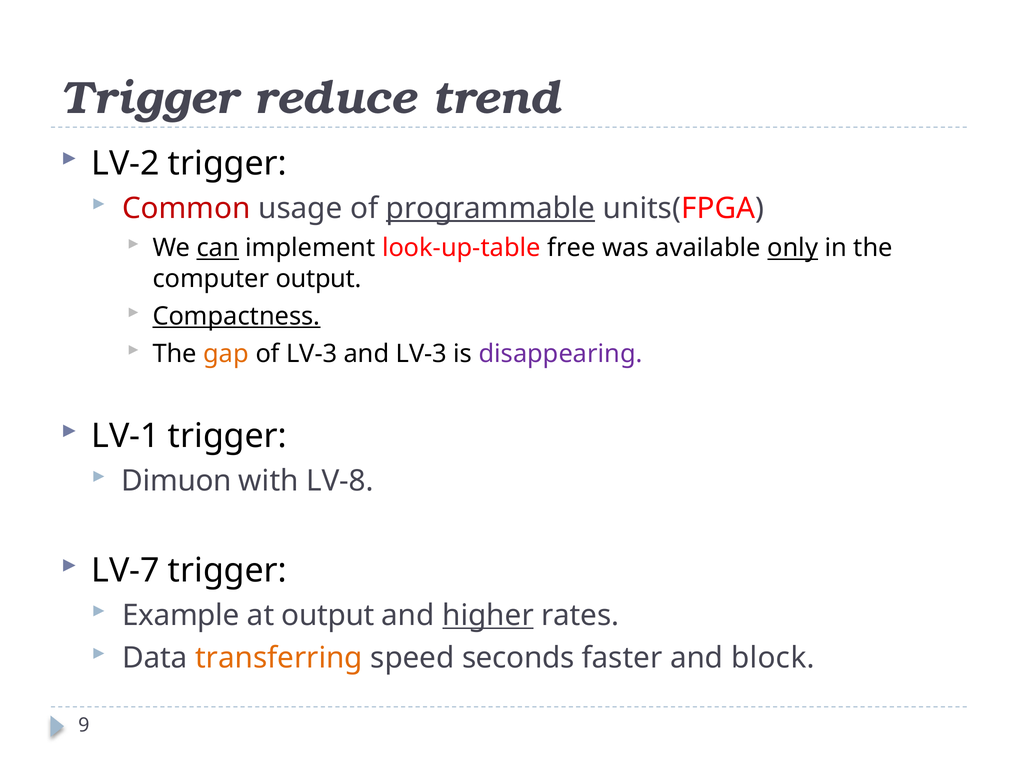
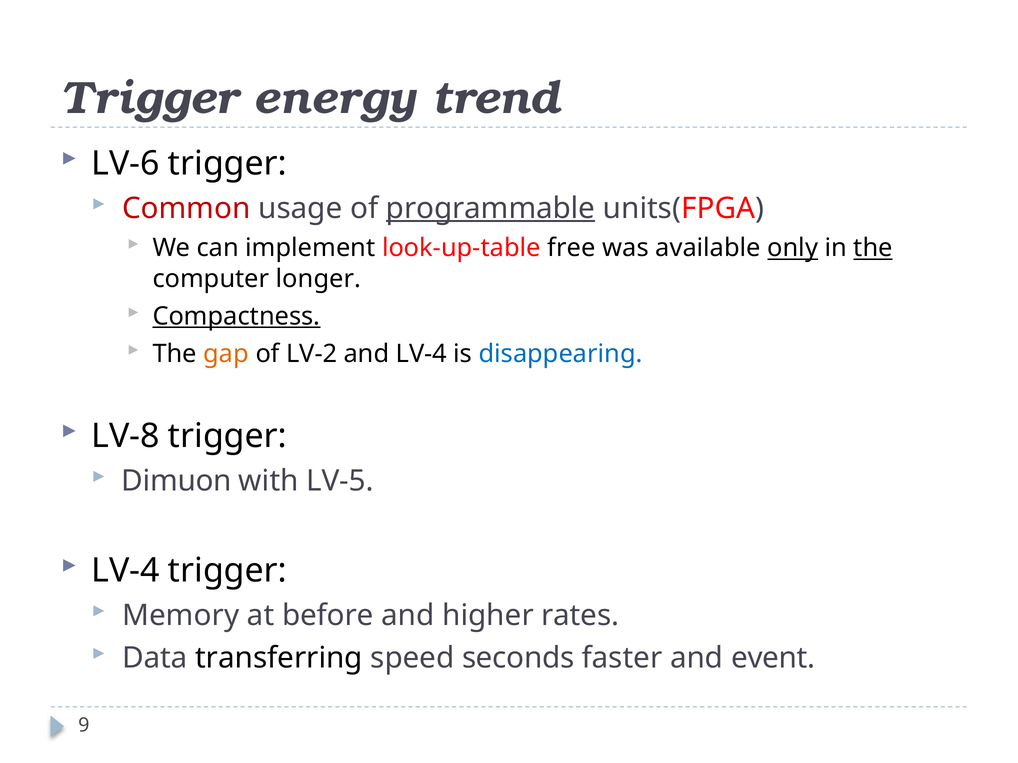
reduce: reduce -> energy (335, 98)
LV-2: LV-2 -> LV-6 (125, 164)
can underline: present -> none (218, 248)
the underline: none -> present (873, 248)
computer output: output -> longer (318, 279)
of LV-3: LV-3 -> LV-2 (312, 354)
and LV-3: LV-3 -> LV-4 (421, 354)
disappearing colour: purple -> blue (561, 354)
LV-1: LV-1 -> LV-8 (125, 436)
LV-8: LV-8 -> LV-5 (340, 481)
LV-7: LV-7 -> LV-4 (125, 571)
Example: Example -> Memory (181, 616)
at output: output -> before (328, 616)
higher underline: present -> none (488, 616)
transferring colour: orange -> black (279, 659)
block: block -> event (773, 659)
